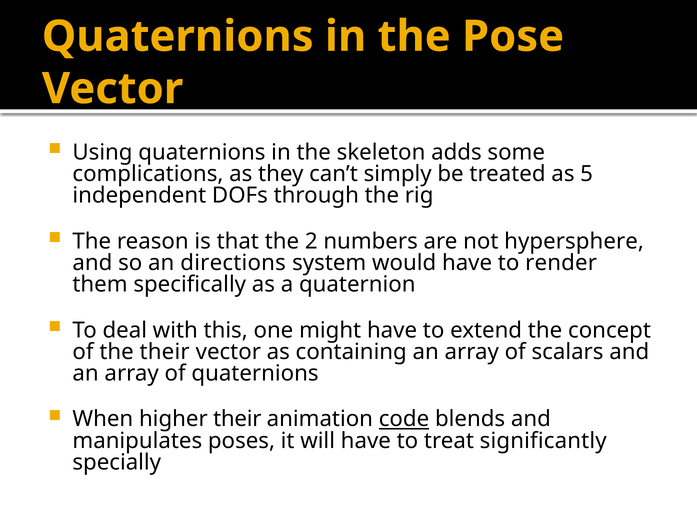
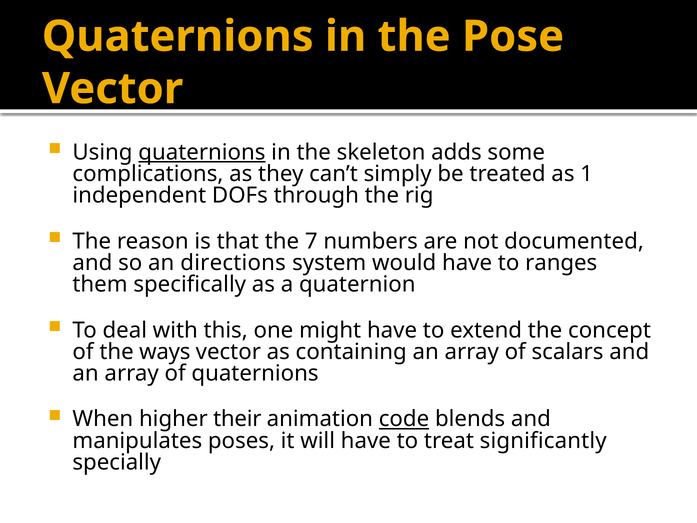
quaternions underline: none -> present (202, 152)
5: 5 -> 1 (587, 174)
2: 2 -> 7 (311, 241)
hypersphere: hypersphere -> documented (574, 241)
render: render -> ranges (561, 263)
the their: their -> ways (165, 352)
